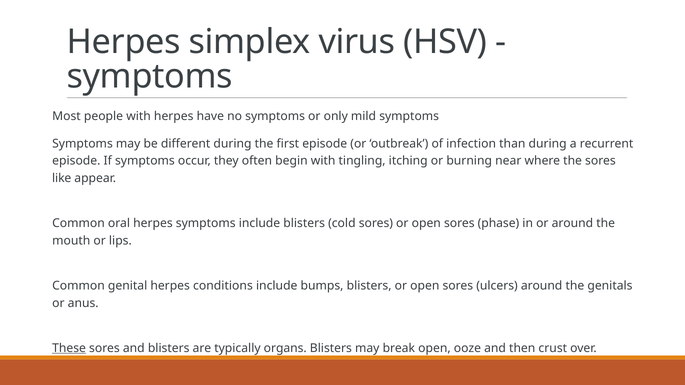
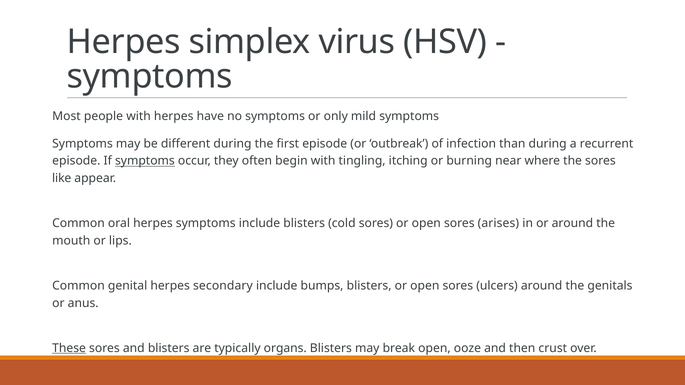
symptoms underline: none -> present (145, 161)
phase: phase -> arises (498, 224)
conditions: conditions -> secondary (223, 286)
